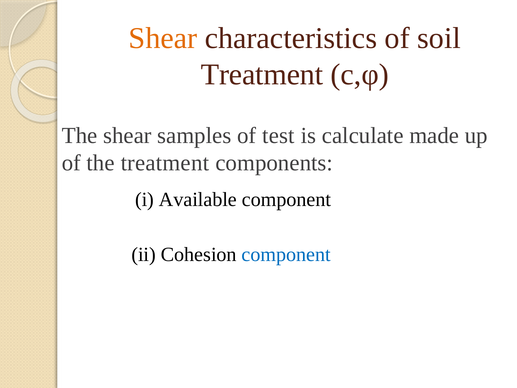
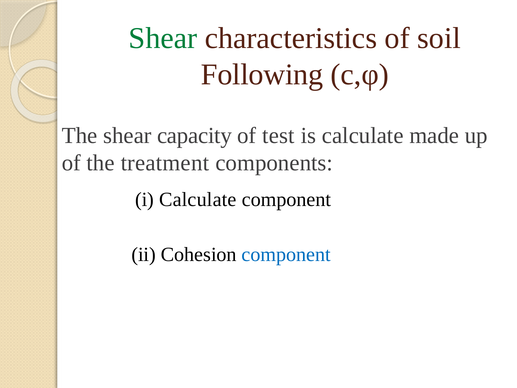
Shear colour: orange -> green (163, 38)
Treatment: Treatment -> Following (262, 74)
samples: samples -> capacity (194, 135)
i Available: Available -> Calculate (198, 199)
